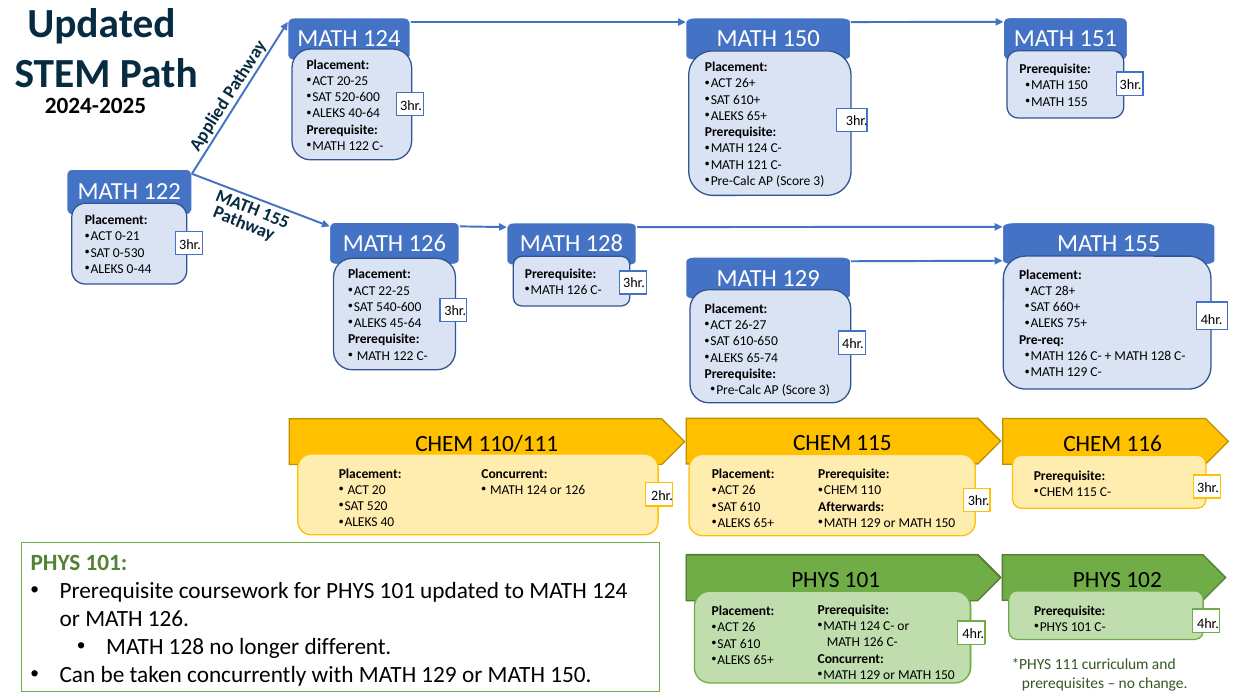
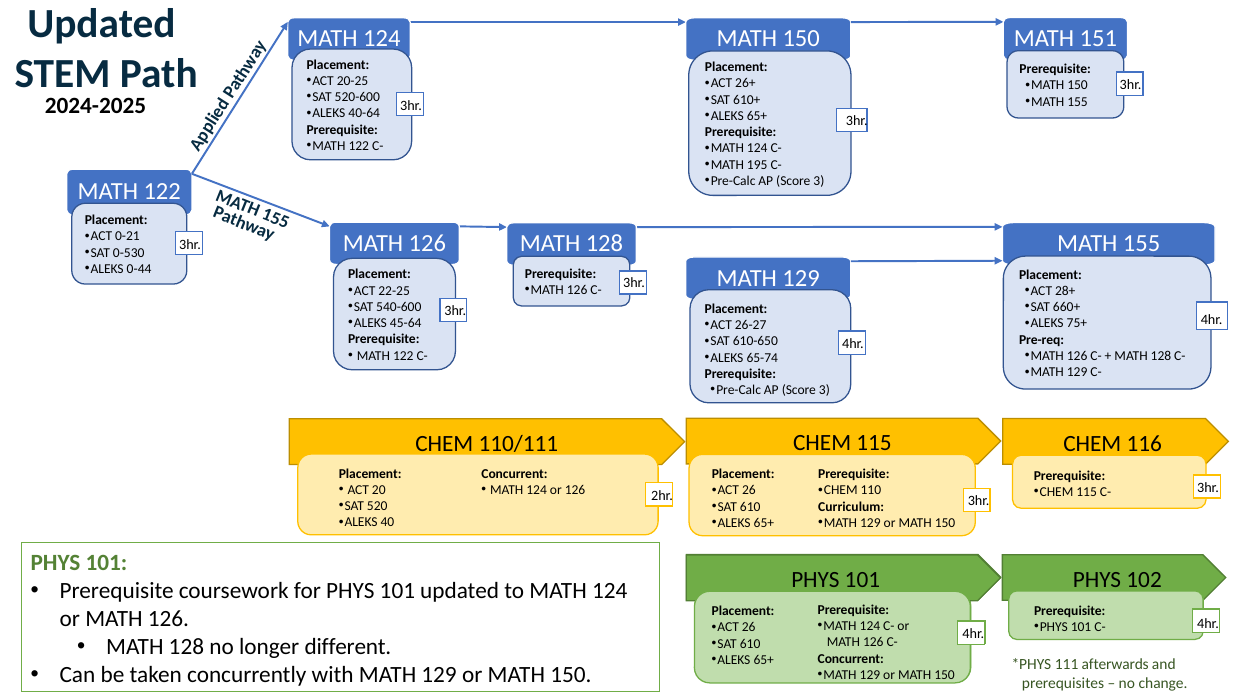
121: 121 -> 195 (757, 165)
Afterwards: Afterwards -> Curriculum (851, 507)
curriculum: curriculum -> afterwards (1115, 665)
